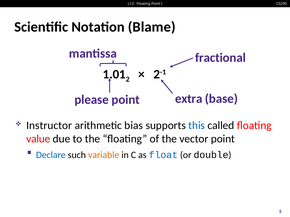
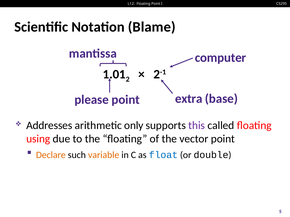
fractional: fractional -> computer (221, 58)
Instructor: Instructor -> Addresses (49, 126)
bias: bias -> only (134, 126)
this colour: blue -> purple (197, 126)
value: value -> using (38, 139)
Declare colour: blue -> orange (51, 155)
